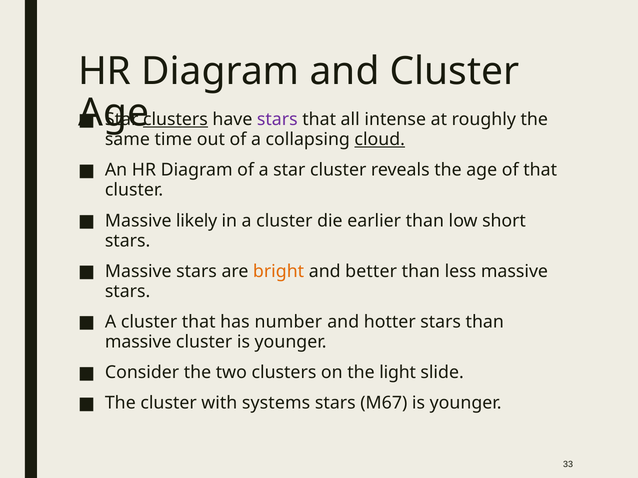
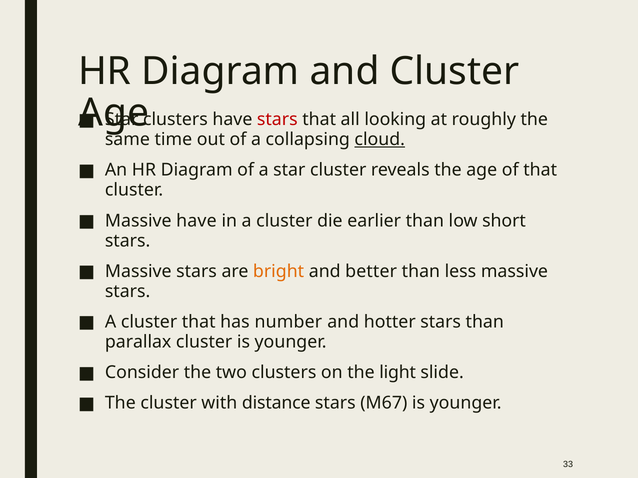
clusters underline: present -> none (175, 120)
stars colour: purple -> red (277, 120)
intense: intense -> looking (395, 120)
Massive likely: likely -> have (196, 221)
massive: massive -> parallax (138, 342)
systems: systems -> distance (276, 403)
